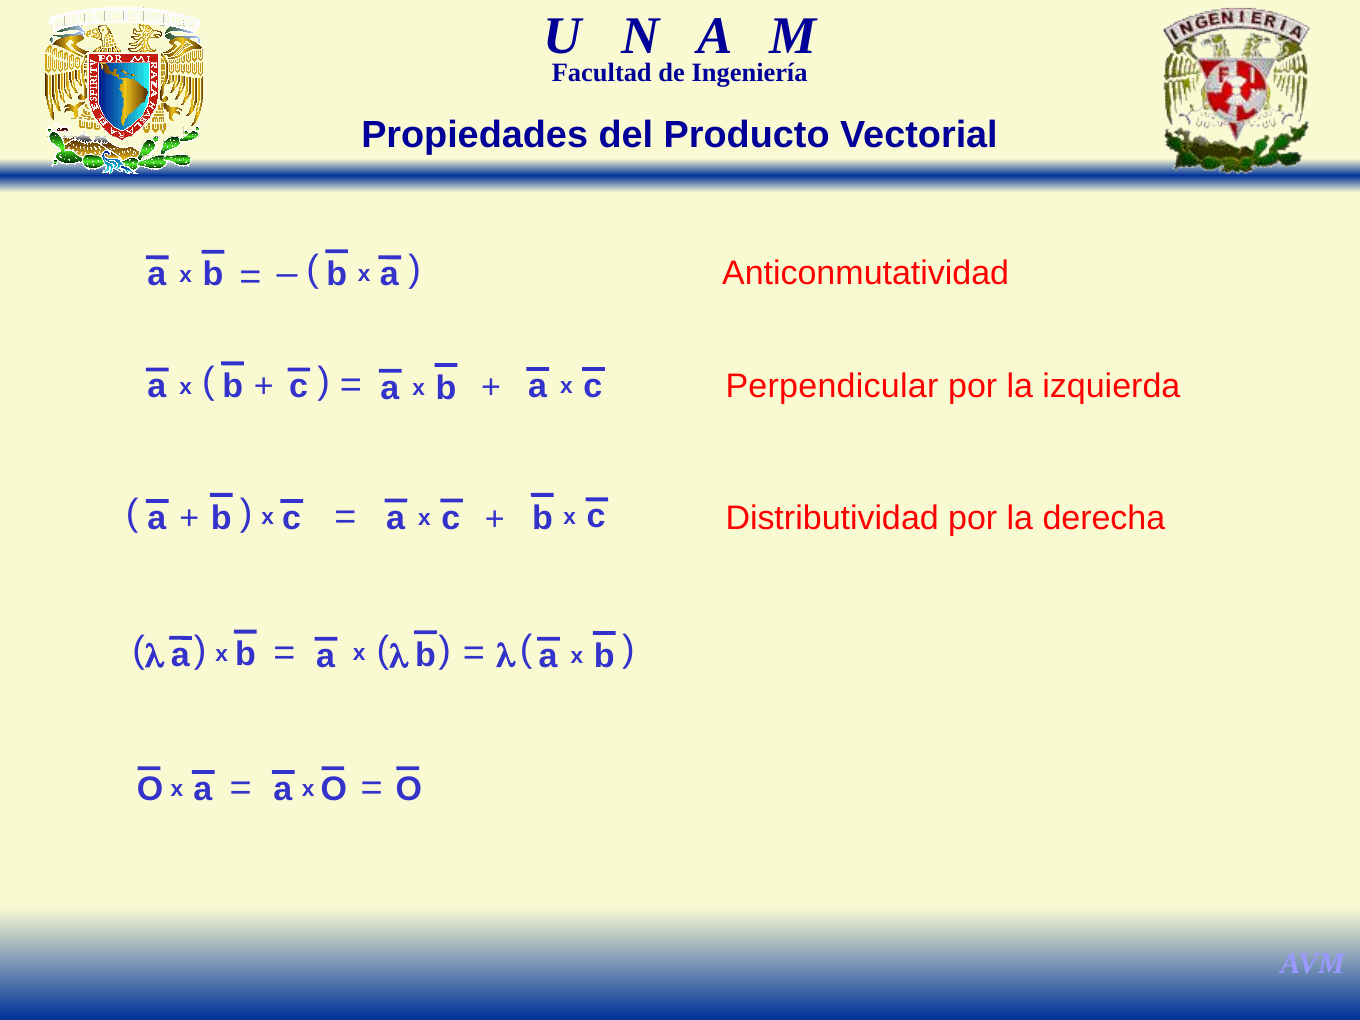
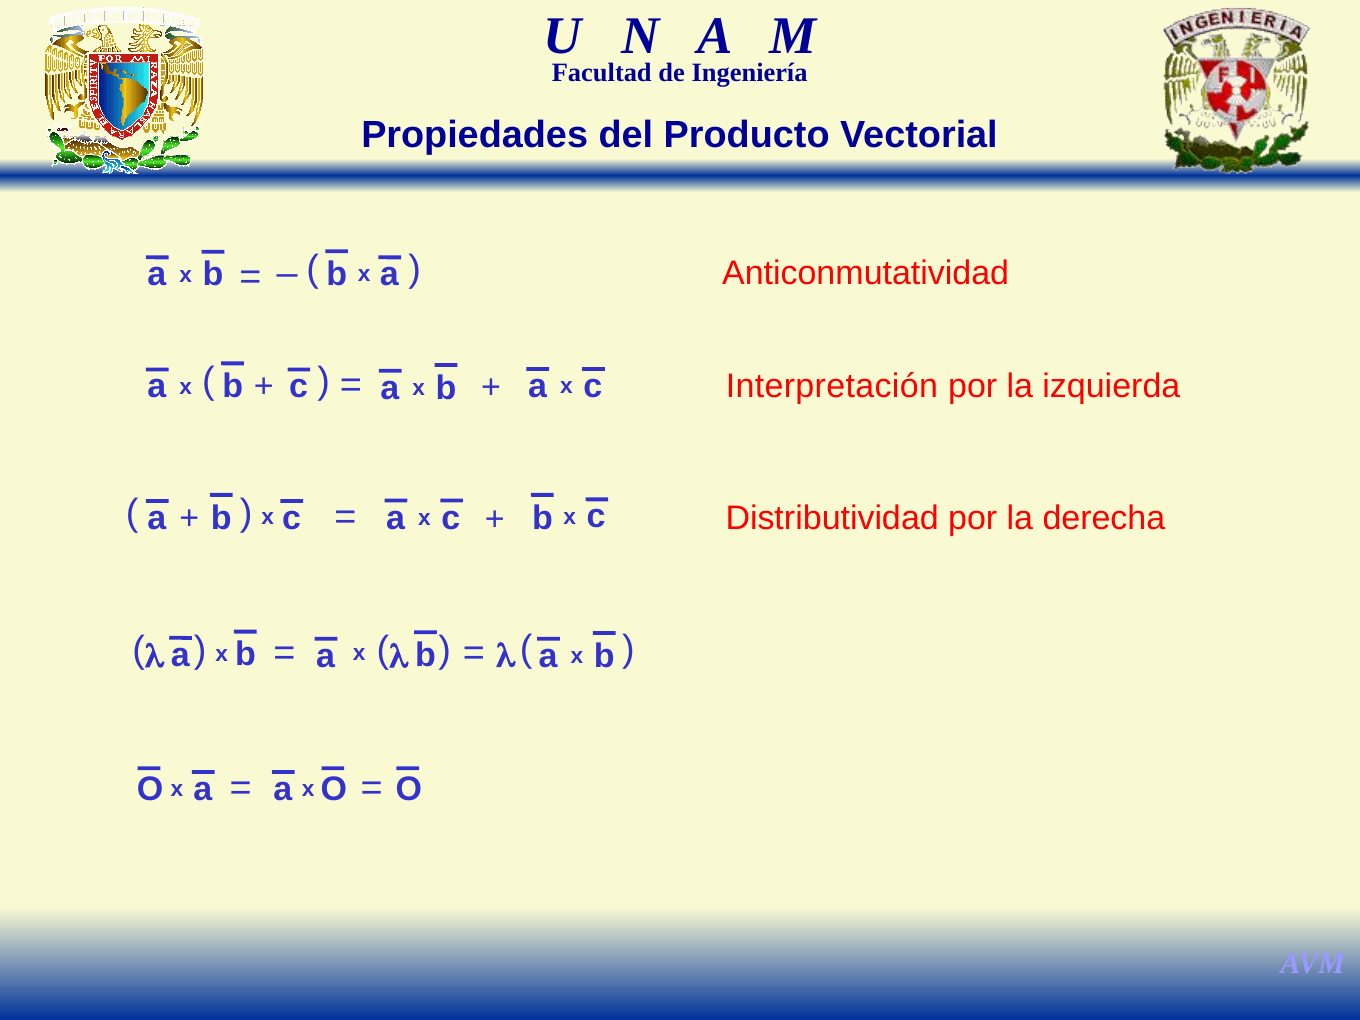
Perpendicular: Perpendicular -> Interpretación (832, 386)
